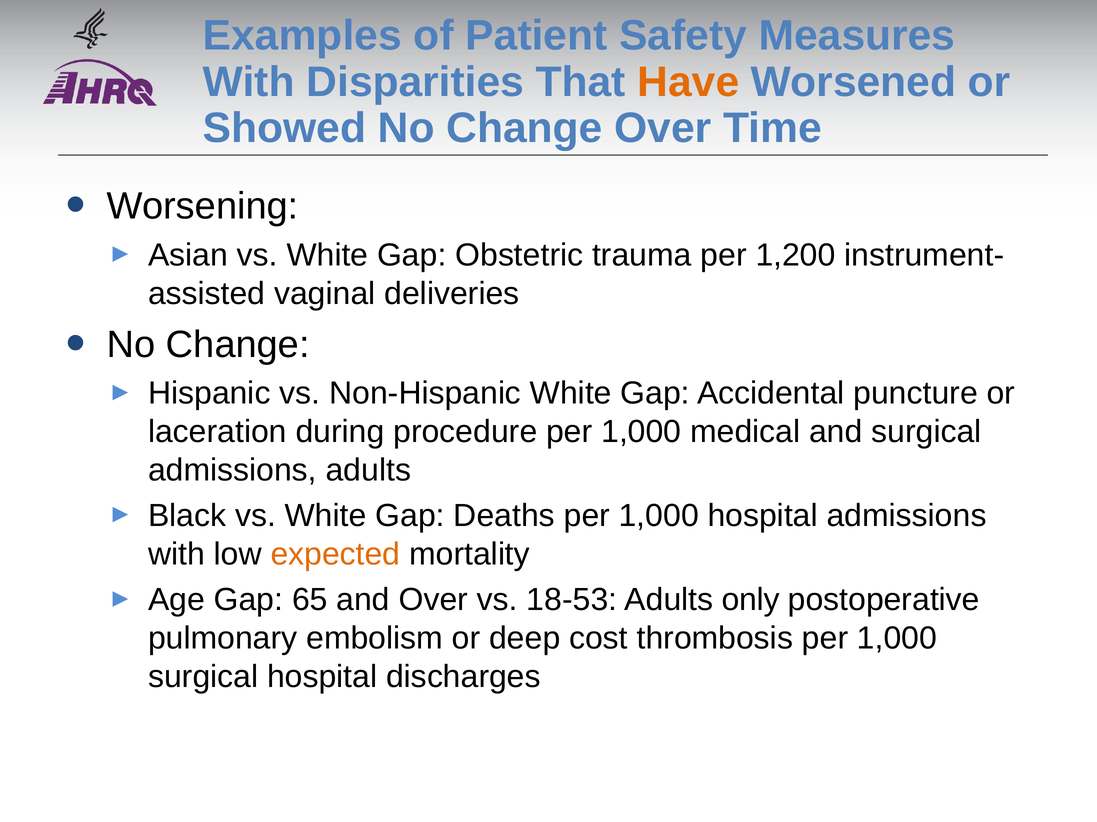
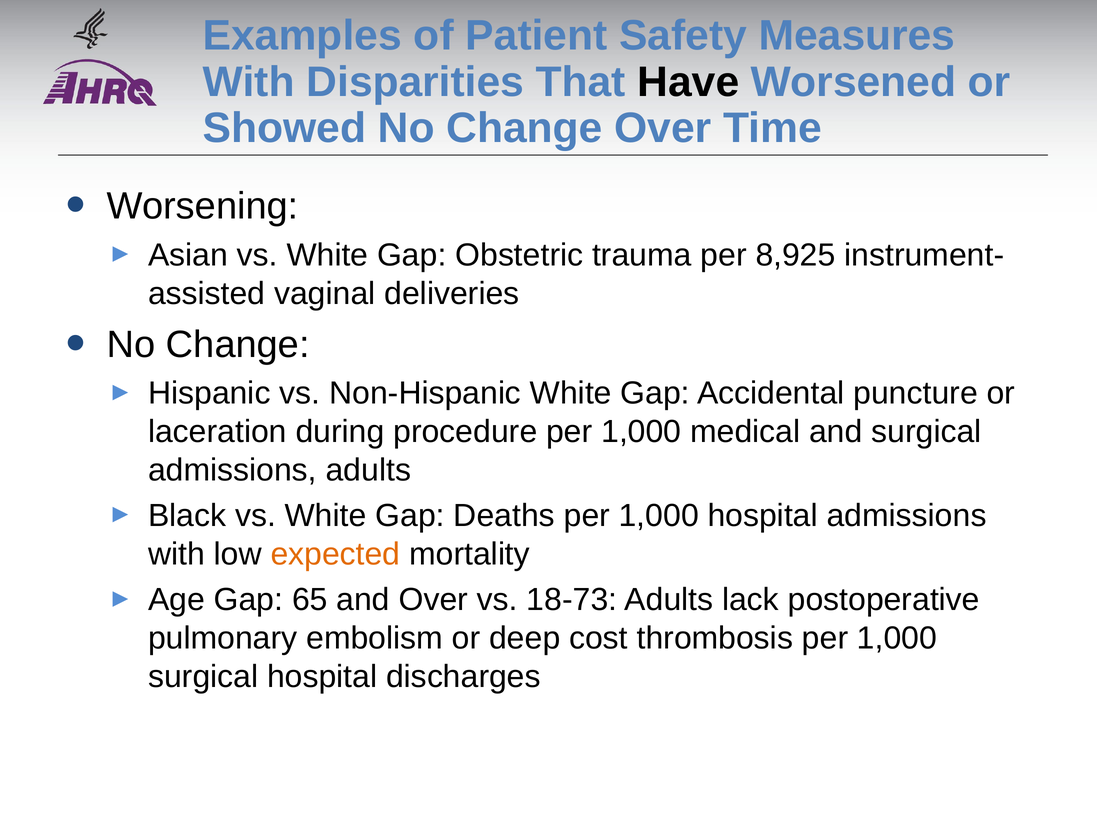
Have colour: orange -> black (688, 82)
1,200: 1,200 -> 8,925 (796, 255)
18-53: 18-53 -> 18-73 (572, 600)
only: only -> lack (751, 600)
